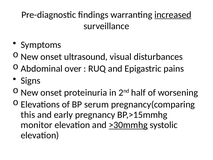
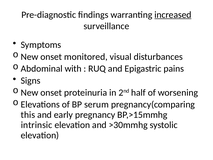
ultrasound: ultrasound -> monitored (86, 57)
over: over -> with (73, 69)
monitor: monitor -> intrinsic (37, 125)
>30mmhg underline: present -> none (128, 125)
